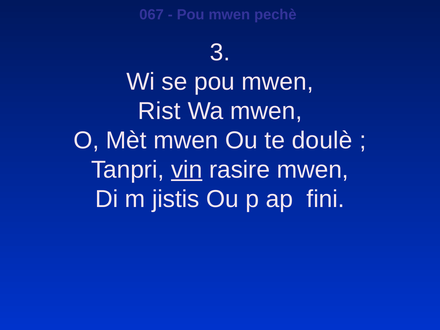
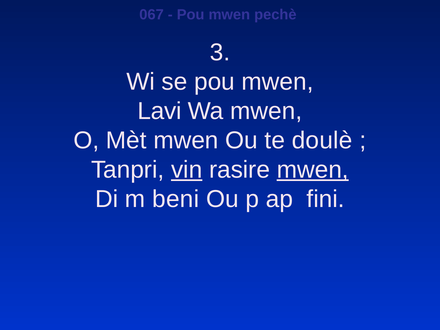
Rist: Rist -> Lavi (159, 111)
mwen underline: none -> present (313, 170)
jistis: jistis -> beni (176, 199)
